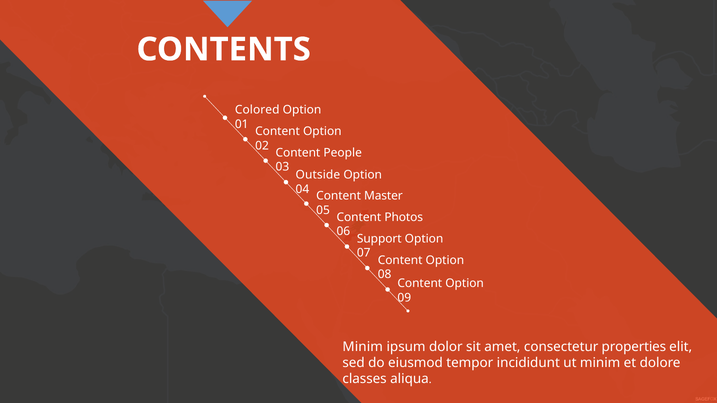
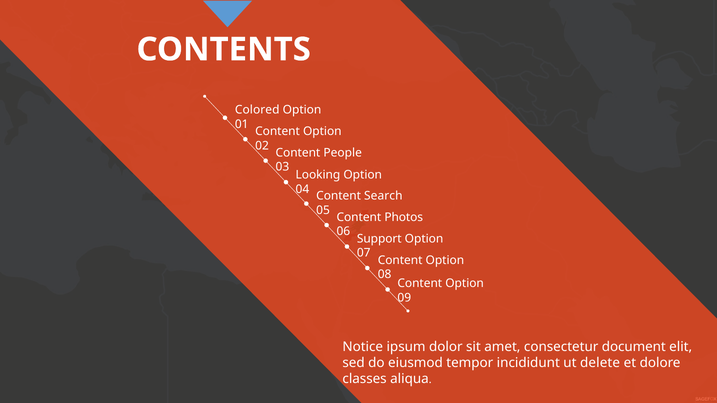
Outside: Outside -> Looking (318, 175)
Master: Master -> Search (383, 196)
Minim: Minim -> Notice (363, 347)
properties: properties -> document (634, 347)
ut minim: minim -> delete (600, 363)
